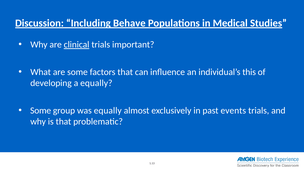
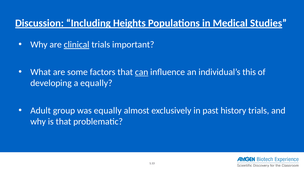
Behave: Behave -> Heights (129, 23)
can underline: none -> present (142, 72)
Some: Some -> Adult (41, 111)
events: events -> history (233, 111)
